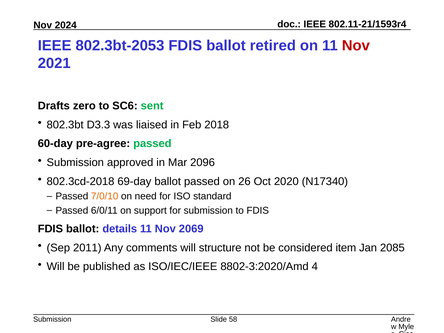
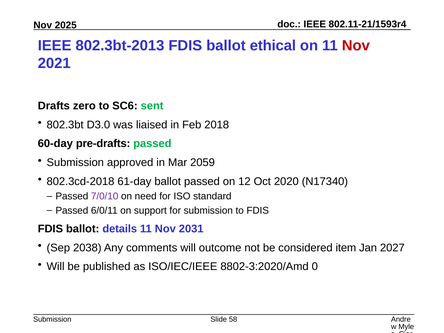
2024: 2024 -> 2025 (66, 25)
802.3bt-2053: 802.3bt-2053 -> 802.3bt-2013 (120, 45)
retired: retired -> ethical (273, 45)
D3.3: D3.3 -> D3.0 (98, 125)
pre-agree: pre-agree -> pre-drafts (103, 144)
2096: 2096 -> 2059 (203, 163)
69-day: 69-day -> 61-day (134, 181)
26: 26 -> 12 (244, 181)
7/0/10 colour: orange -> purple (105, 196)
2069: 2069 -> 2031 (191, 229)
2011: 2011 -> 2038 (87, 248)
structure: structure -> outcome (220, 248)
2085: 2085 -> 2027 (392, 248)
4: 4 -> 0 (315, 267)
